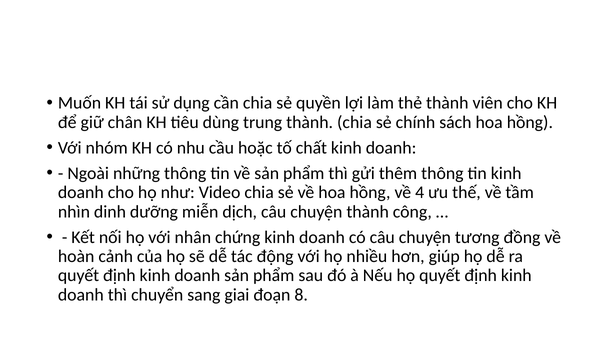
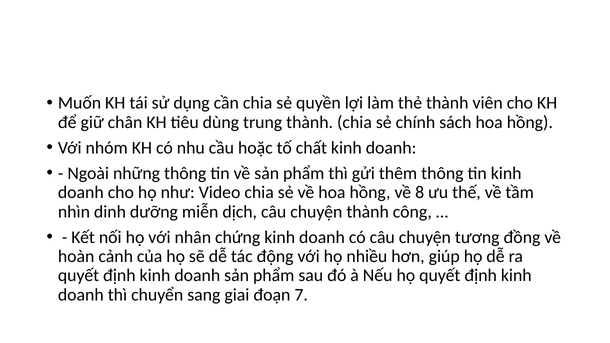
4: 4 -> 8 (420, 193)
8: 8 -> 7 (301, 295)
